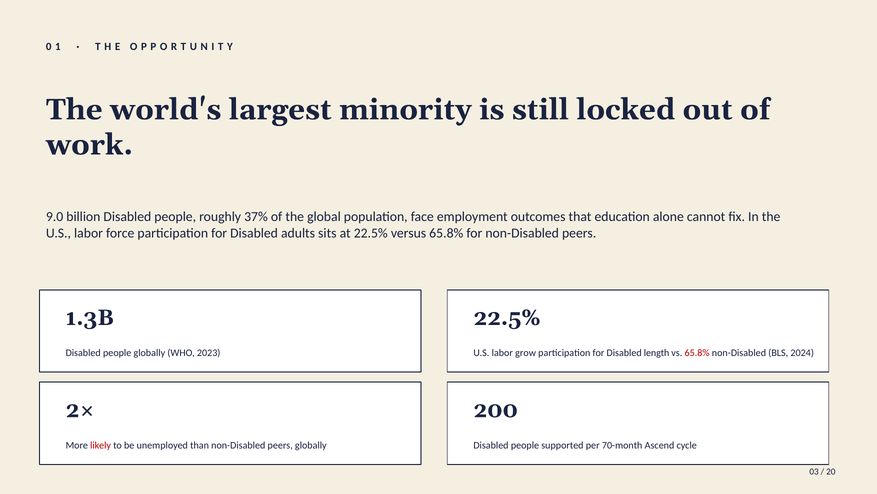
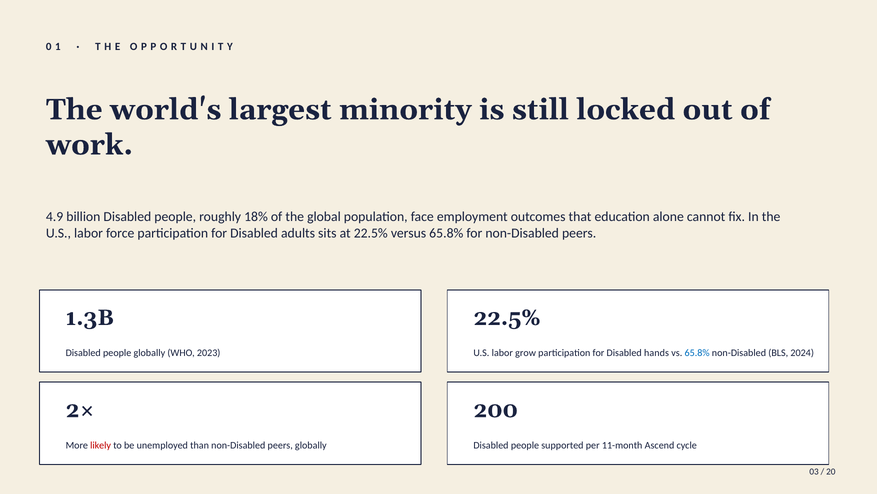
9.0: 9.0 -> 4.9 (55, 216)
37%: 37% -> 18% (256, 216)
length: length -> hands (656, 353)
65.8% colour: red -> blue (697, 353)
70-month: 70-month -> 11-month (622, 445)
